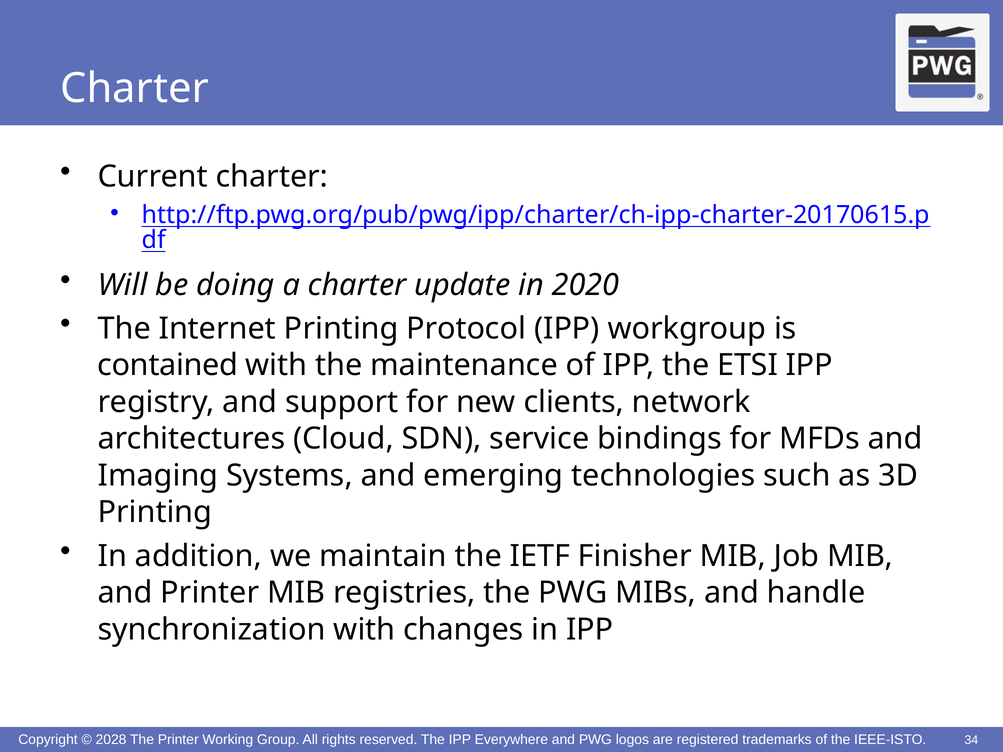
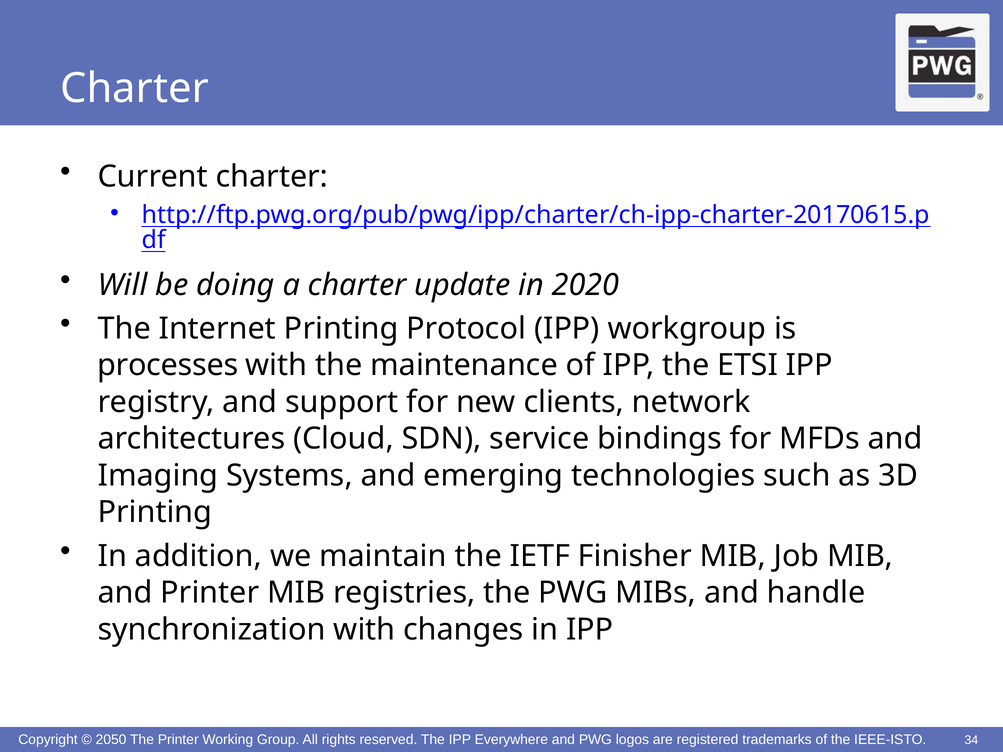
contained: contained -> processes (168, 365)
2028: 2028 -> 2050 (111, 740)
